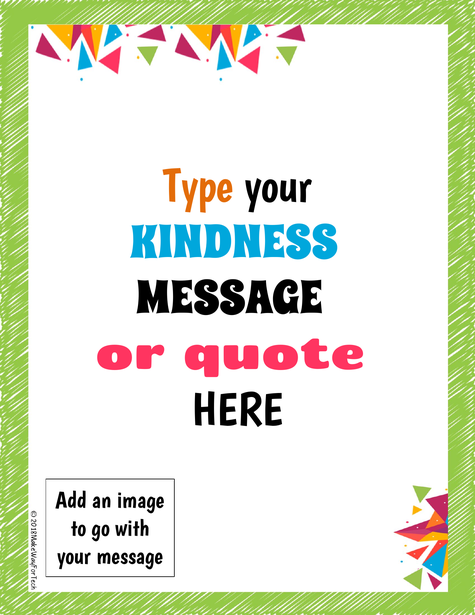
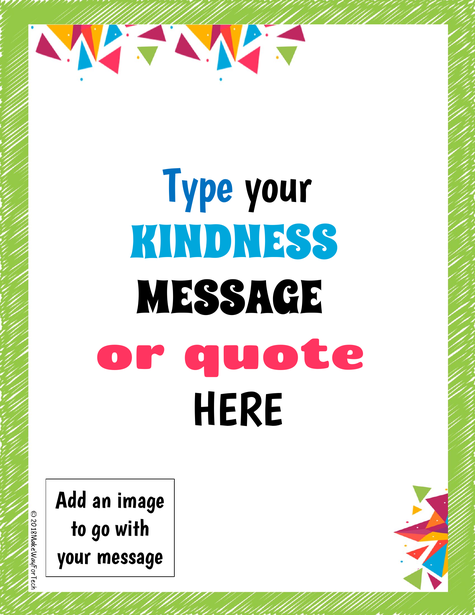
Type colour: orange -> blue (198, 186)
